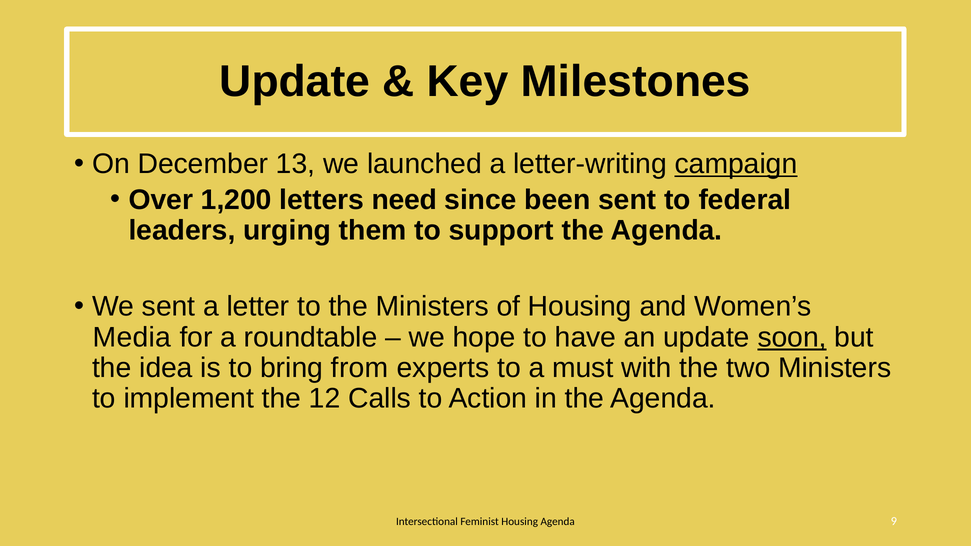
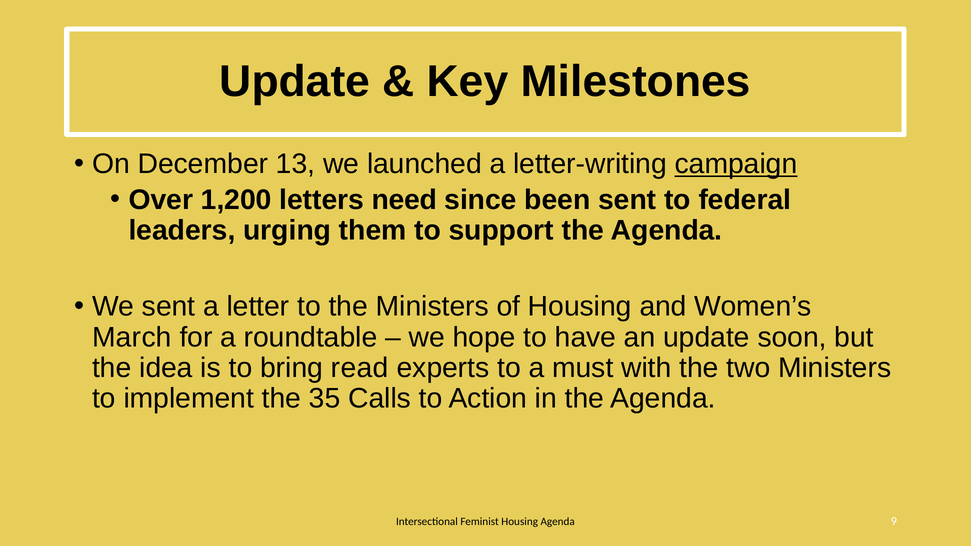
Media: Media -> March (132, 337)
soon underline: present -> none (792, 337)
from: from -> read (360, 368)
12: 12 -> 35 (325, 399)
